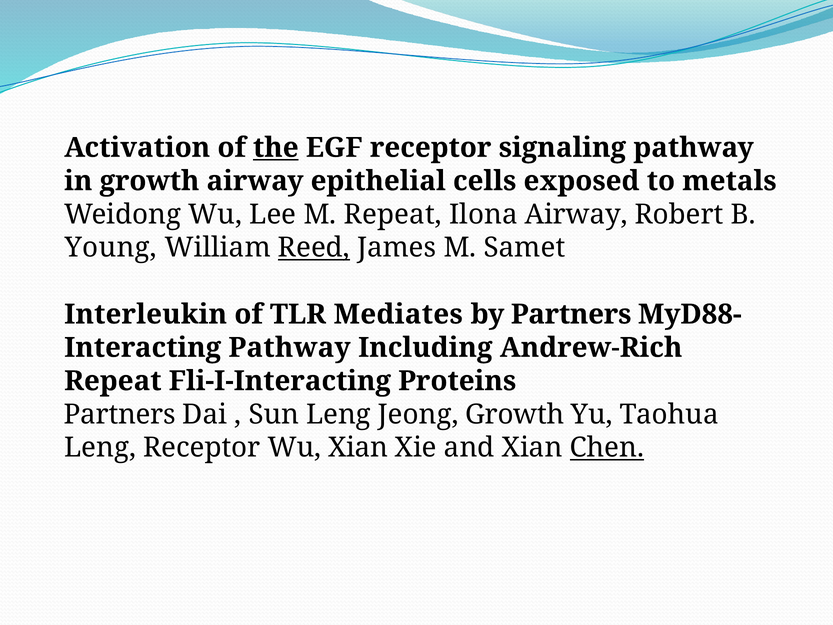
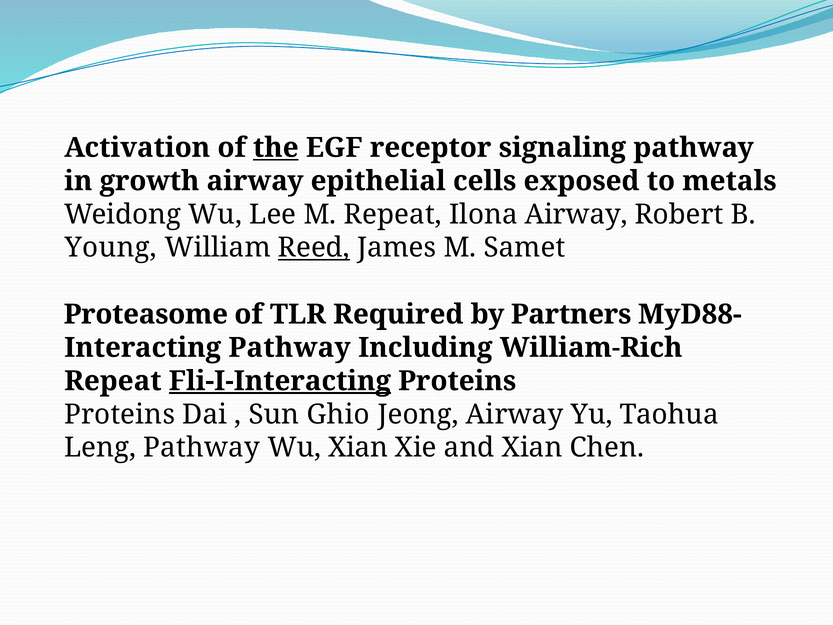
Interleukin: Interleukin -> Proteasome (146, 314)
Mediates: Mediates -> Required (398, 314)
Andrew-Rich: Andrew-Rich -> William-Rich (591, 348)
Fli-I-Interacting underline: none -> present (280, 381)
Partners: Partners -> Proteins (120, 414)
Sun Leng: Leng -> Ghio (338, 414)
Jeong Growth: Growth -> Airway (515, 414)
Leng Receptor: Receptor -> Pathway (202, 448)
Chen underline: present -> none (607, 448)
